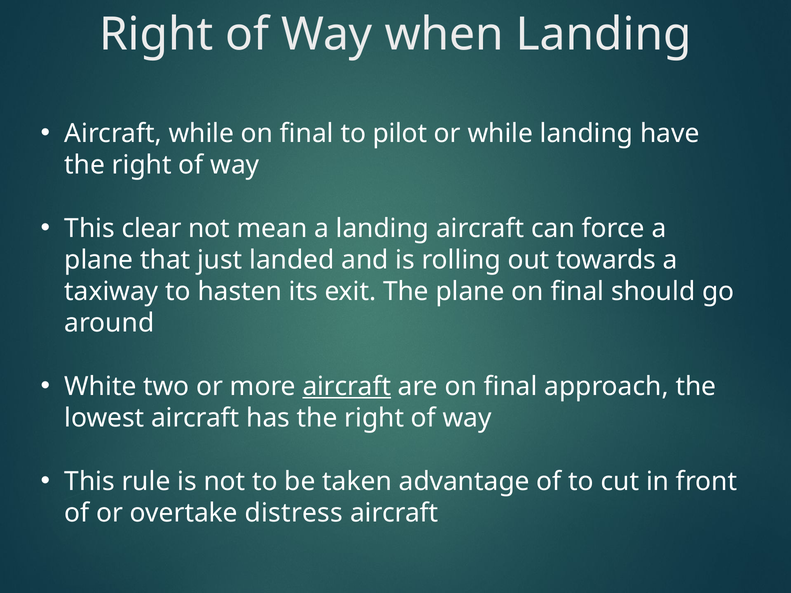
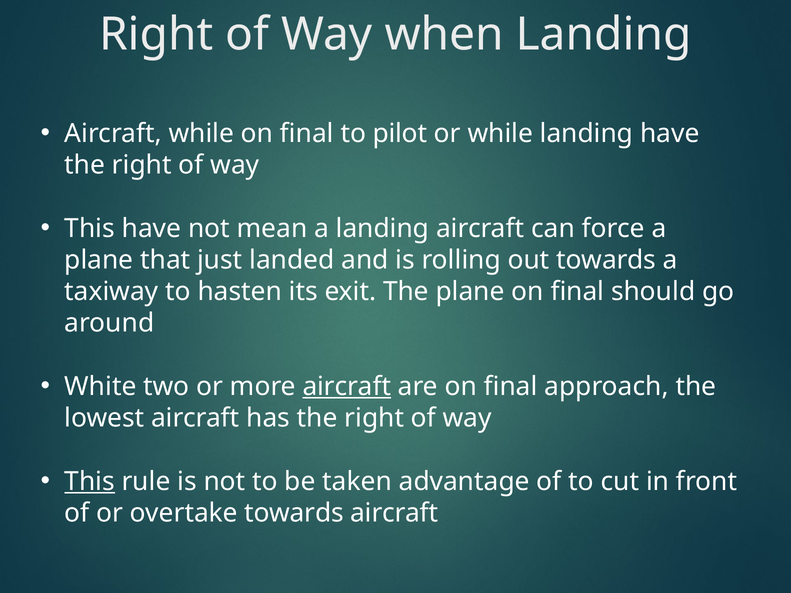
This clear: clear -> have (151, 229)
This underline: none -> present (90, 482)
overtake distress: distress -> towards (294, 513)
